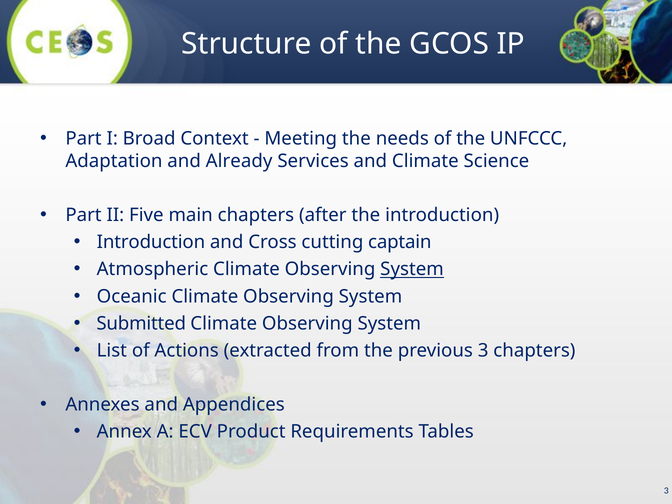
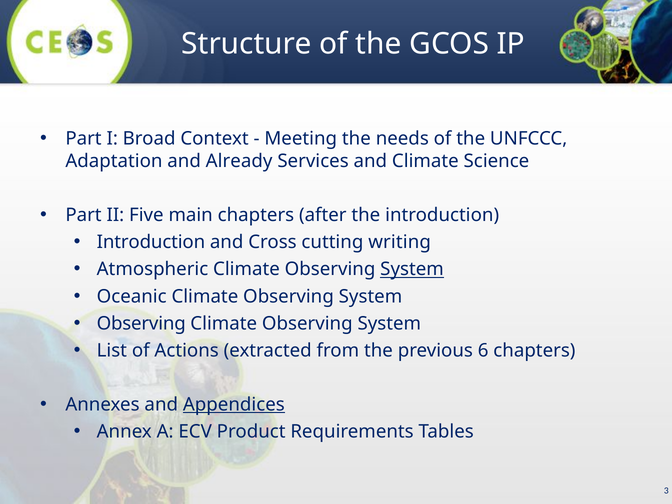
captain: captain -> writing (400, 242)
Submitted: Submitted -> Observing (141, 323)
previous 3: 3 -> 6 (483, 351)
Appendices underline: none -> present (234, 405)
